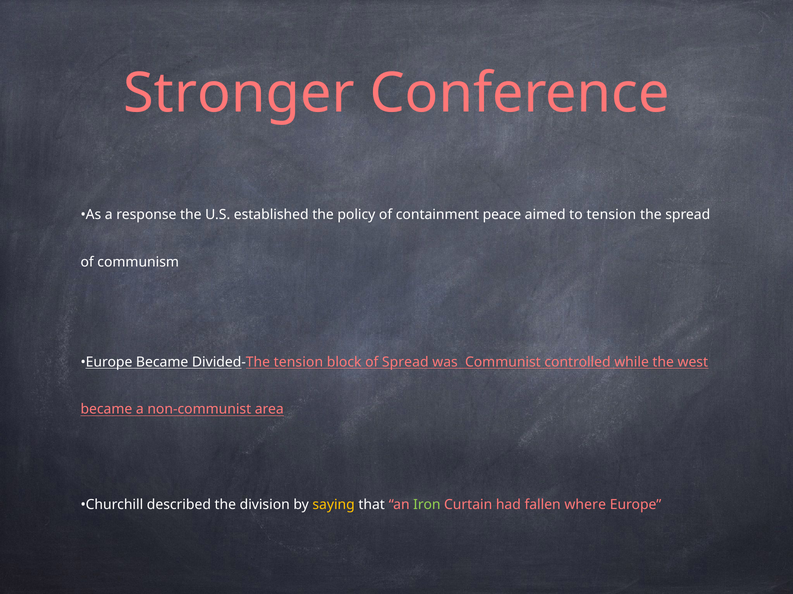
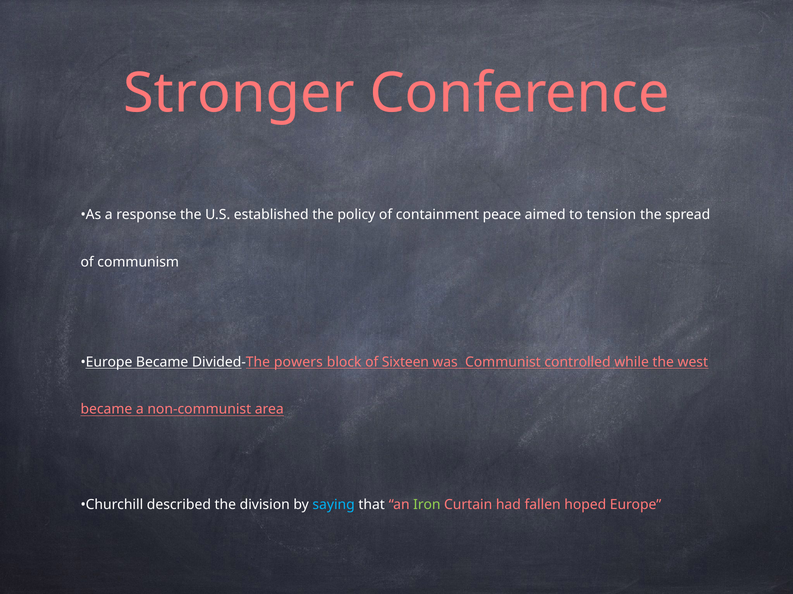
Divided-The tension: tension -> powers (298, 362)
of Spread: Spread -> Sixteen (405, 362)
saying colour: yellow -> light blue (334, 505)
where: where -> hoped (585, 505)
